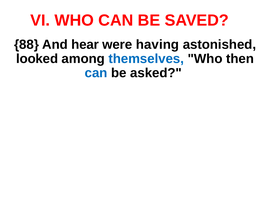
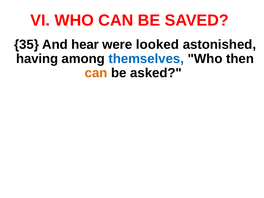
88: 88 -> 35 (26, 44)
having: having -> looked (157, 44)
looked: looked -> having (37, 59)
can colour: blue -> orange (96, 73)
